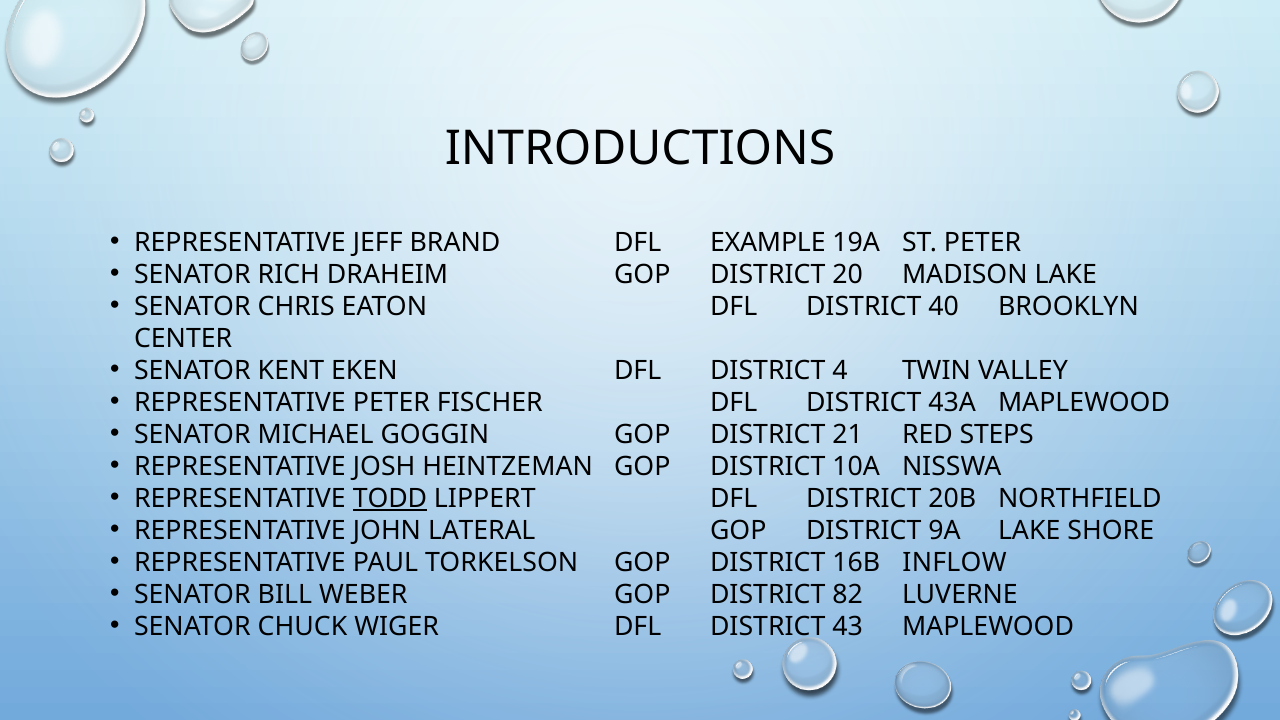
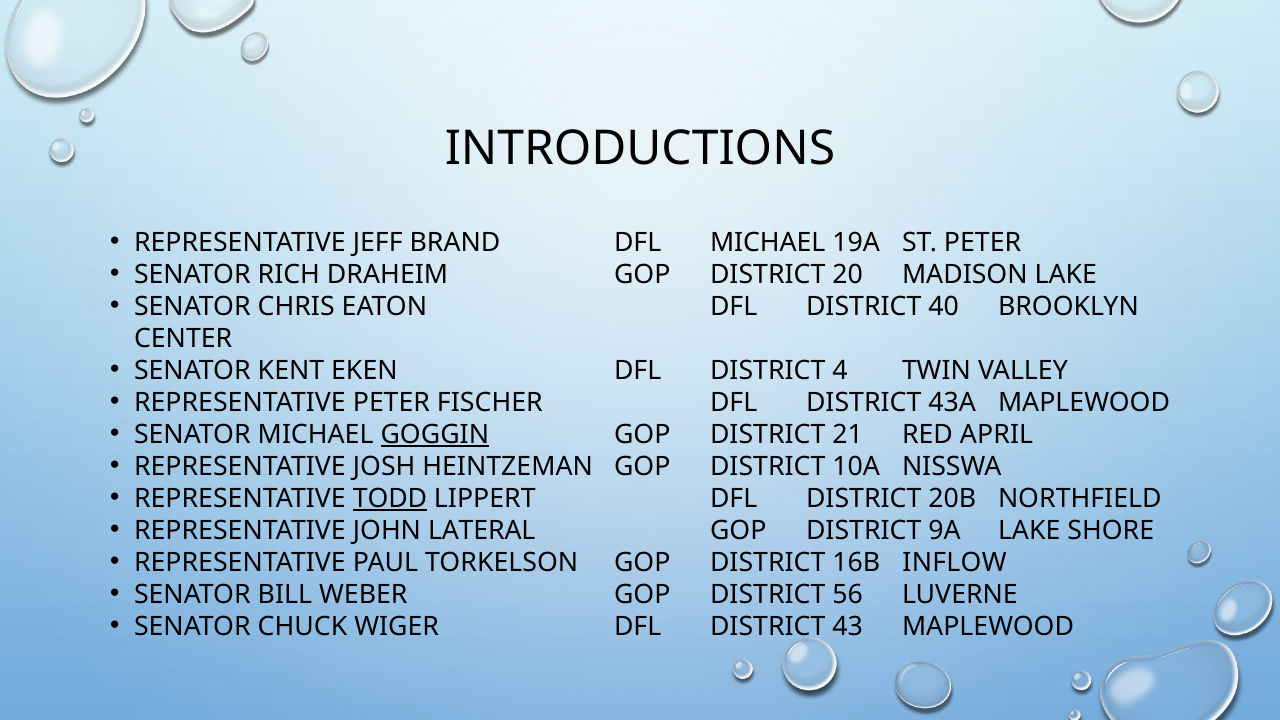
DFL EXAMPLE: EXAMPLE -> MICHAEL (768, 242)
GOGGIN underline: none -> present (435, 435)
STEPS: STEPS -> APRIL (997, 435)
82: 82 -> 56 (848, 595)
